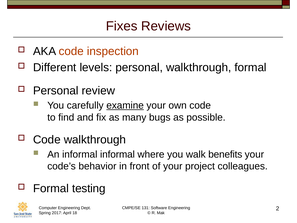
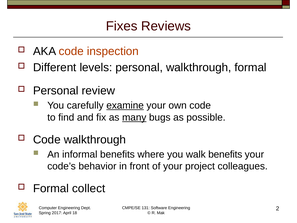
many underline: none -> present (134, 117)
informal informal: informal -> benefits (117, 154)
testing: testing -> collect (89, 188)
